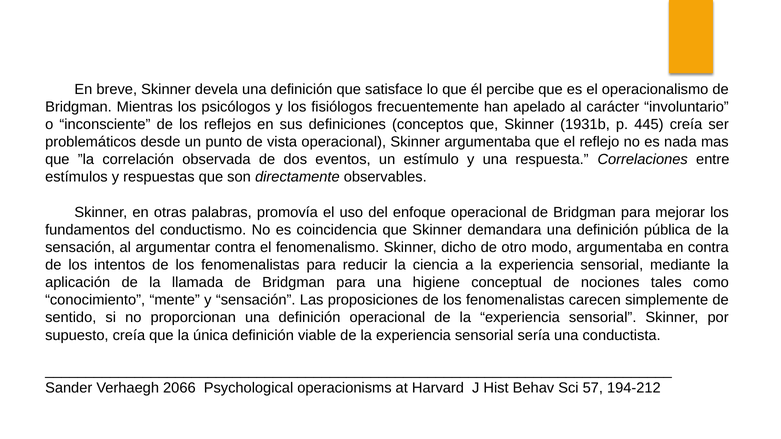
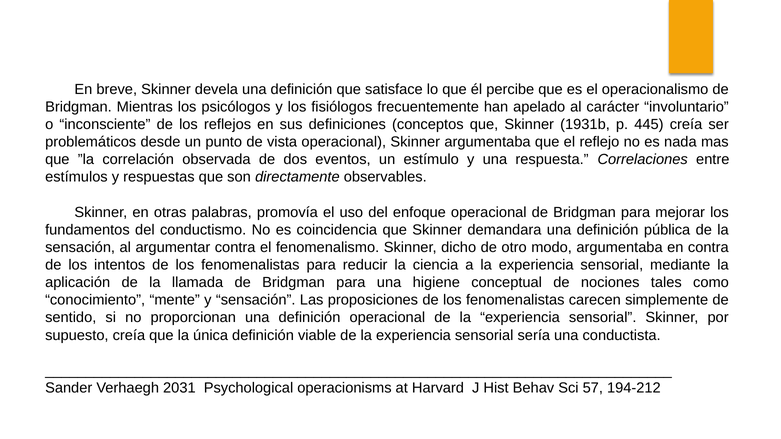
2066: 2066 -> 2031 (179, 388)
